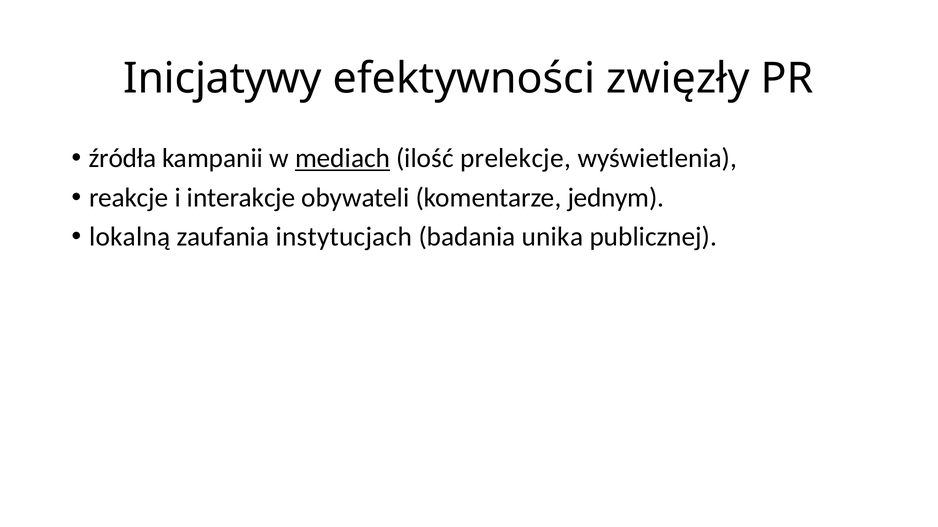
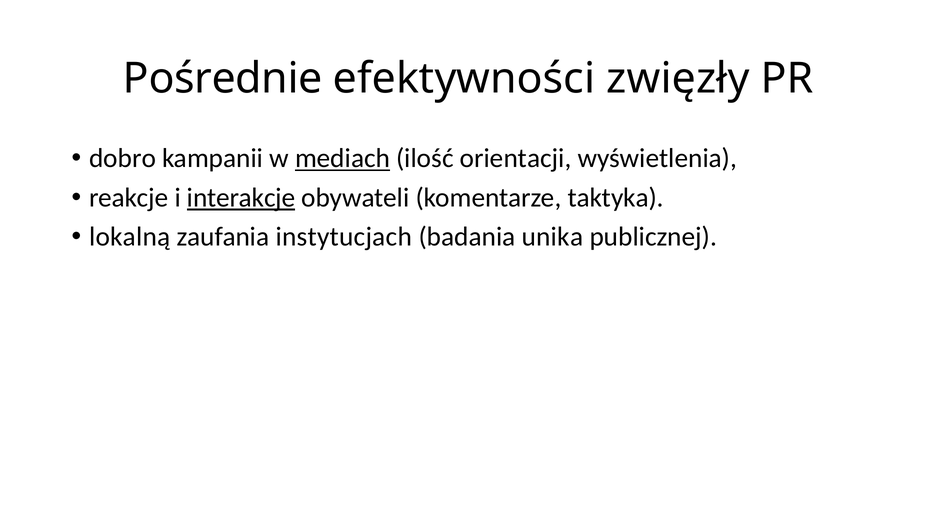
Inicjatywy: Inicjatywy -> Pośrednie (223, 79)
źródła: źródła -> dobro (123, 159)
prelekcje: prelekcje -> orientacji (516, 159)
interakcje underline: none -> present (241, 198)
jednym: jednym -> taktyka (616, 198)
